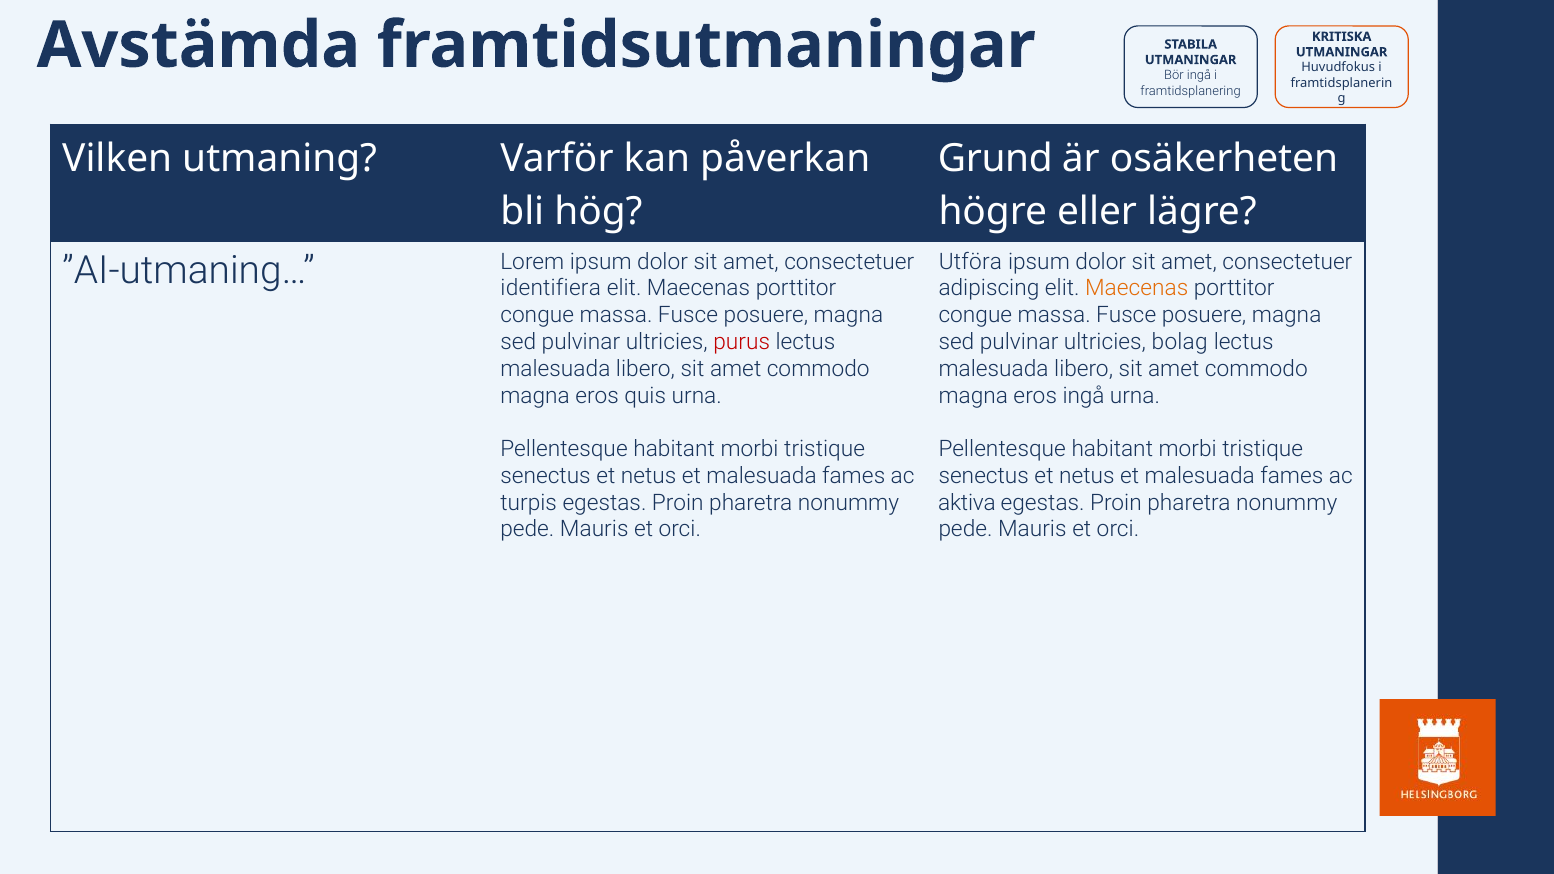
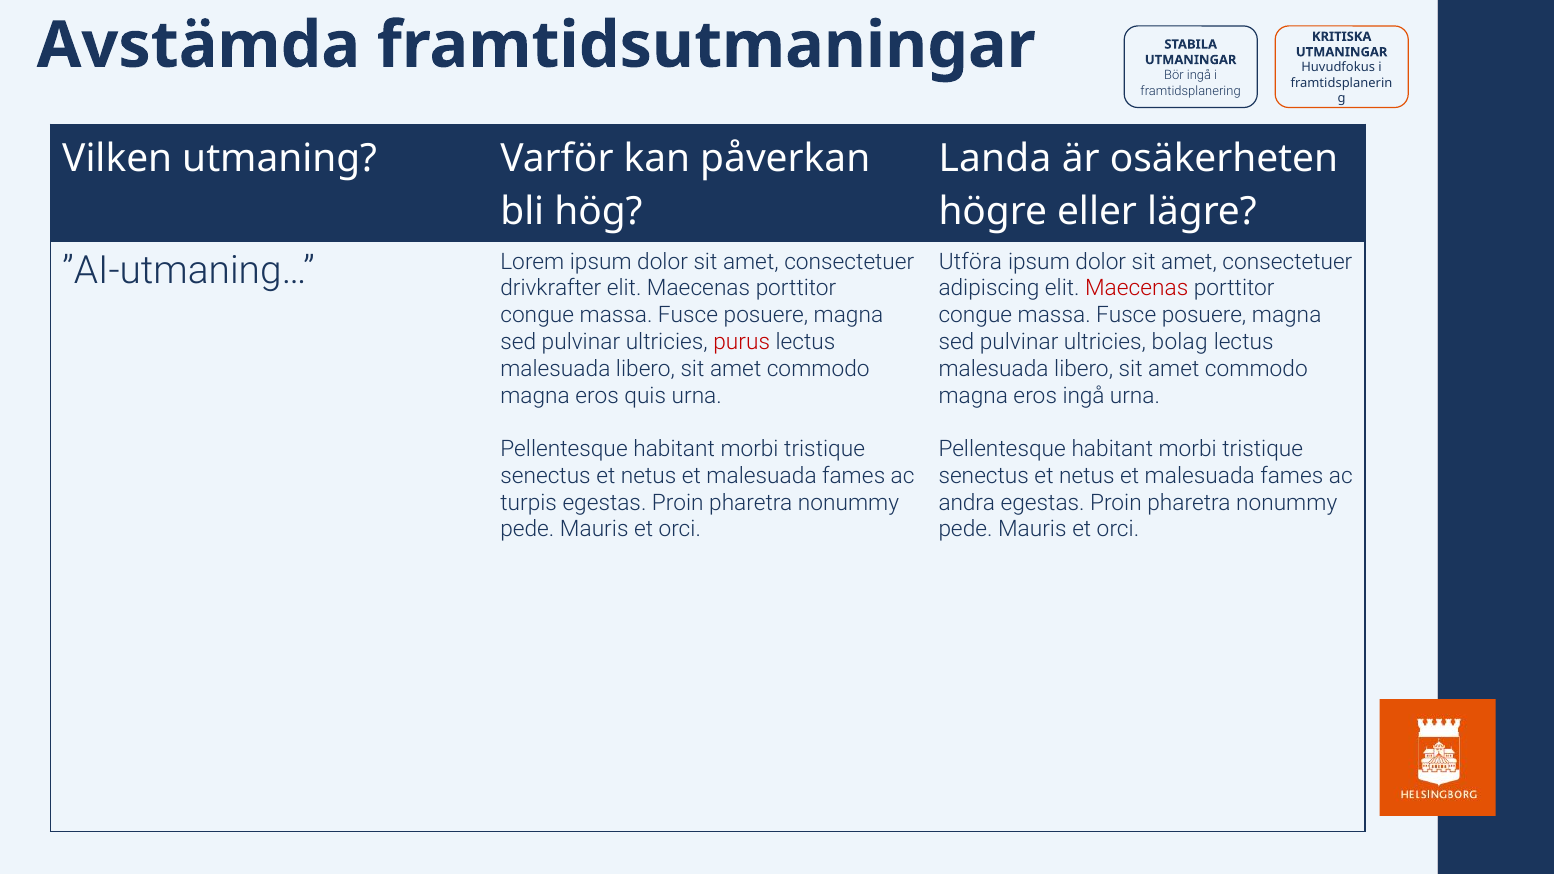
Grund: Grund -> Landa (995, 159)
identifiera: identifiera -> drivkrafter (551, 288)
Maecenas colour: orange -> red (1137, 288)
aktiva: aktiva -> andra (967, 503)
